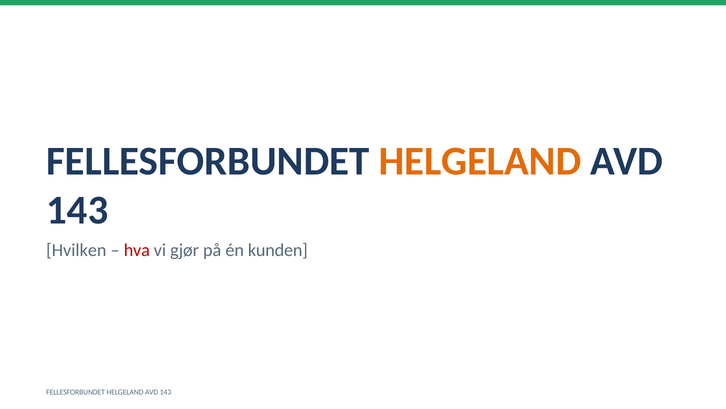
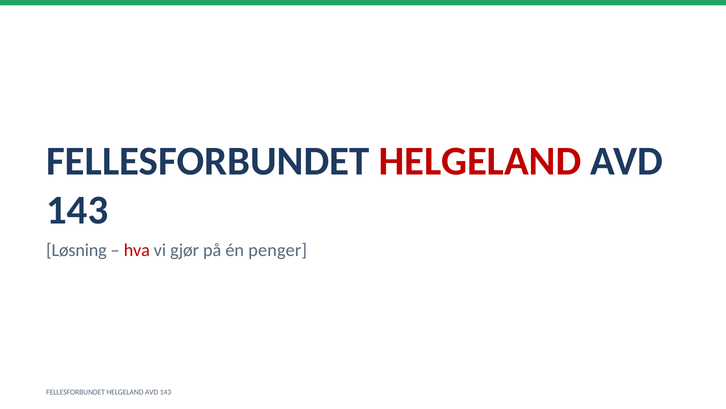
HELGELAND colour: orange -> red (480, 161)
Hvilken: Hvilken -> Løsning (76, 250)
kunden: kunden -> penger (278, 250)
